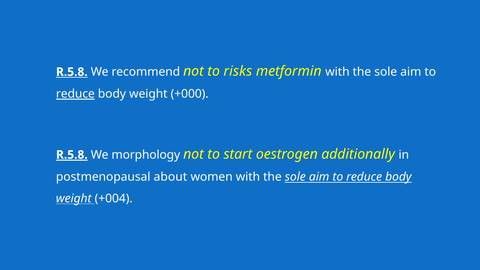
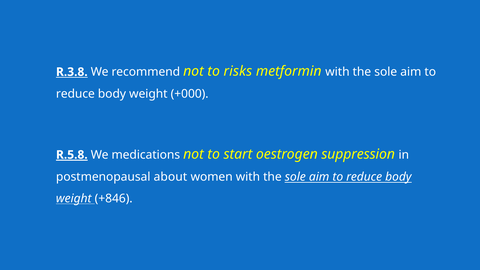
R.5.8: R.5.8 -> R.3.8 (72, 72)
reduce underline: present -> none (75, 94)
morphology: morphology -> medications (146, 155)
additionally: additionally -> suppression (358, 154)
+004: +004 -> +846 (114, 198)
